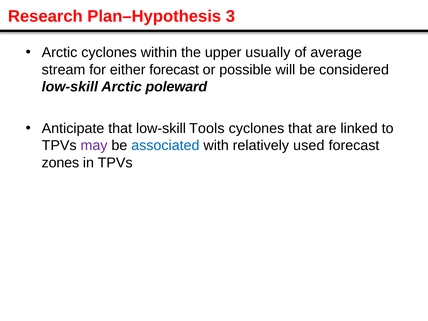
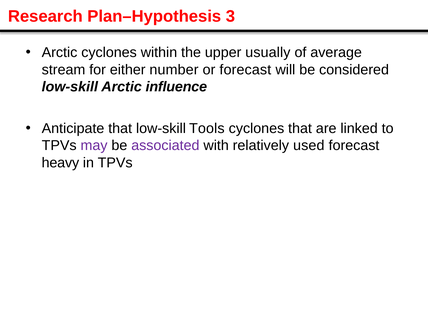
either forecast: forecast -> number (174, 70)
or possible: possible -> forecast (245, 70)
poleward: poleward -> influence (176, 87)
associated colour: blue -> purple (165, 146)
zones: zones -> heavy (60, 163)
